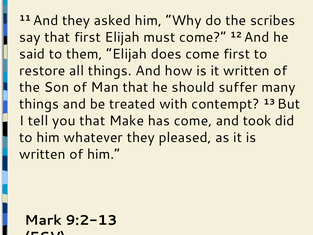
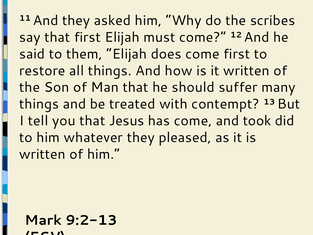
Make: Make -> Jesus (127, 121)
